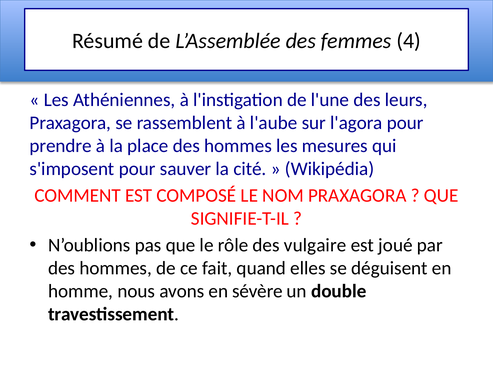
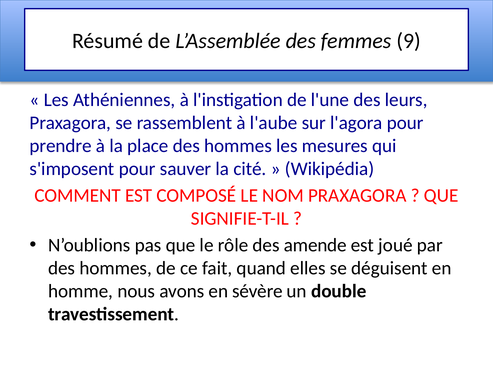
4: 4 -> 9 (409, 41)
vulgaire: vulgaire -> amende (315, 245)
